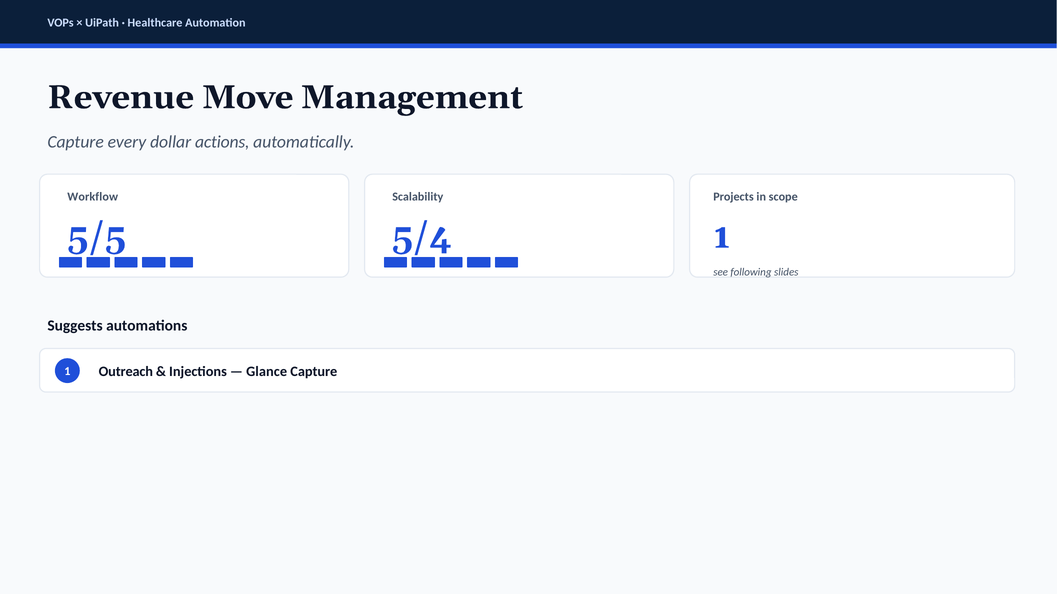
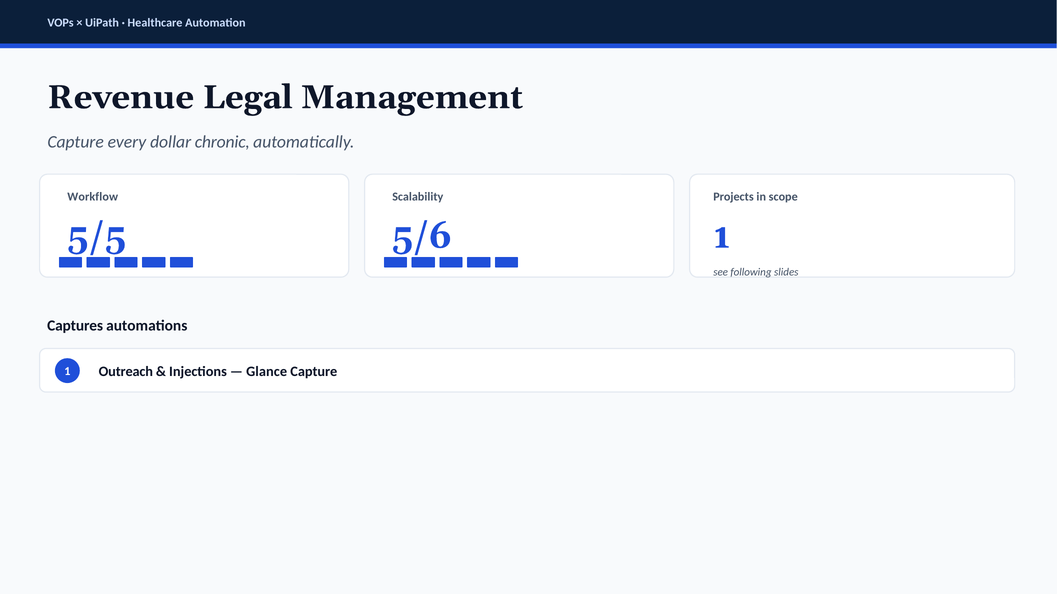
Move: Move -> Legal (248, 97)
actions: actions -> chronic (222, 142)
5/4: 5/4 -> 5/6 (422, 236)
Suggests: Suggests -> Captures (75, 326)
